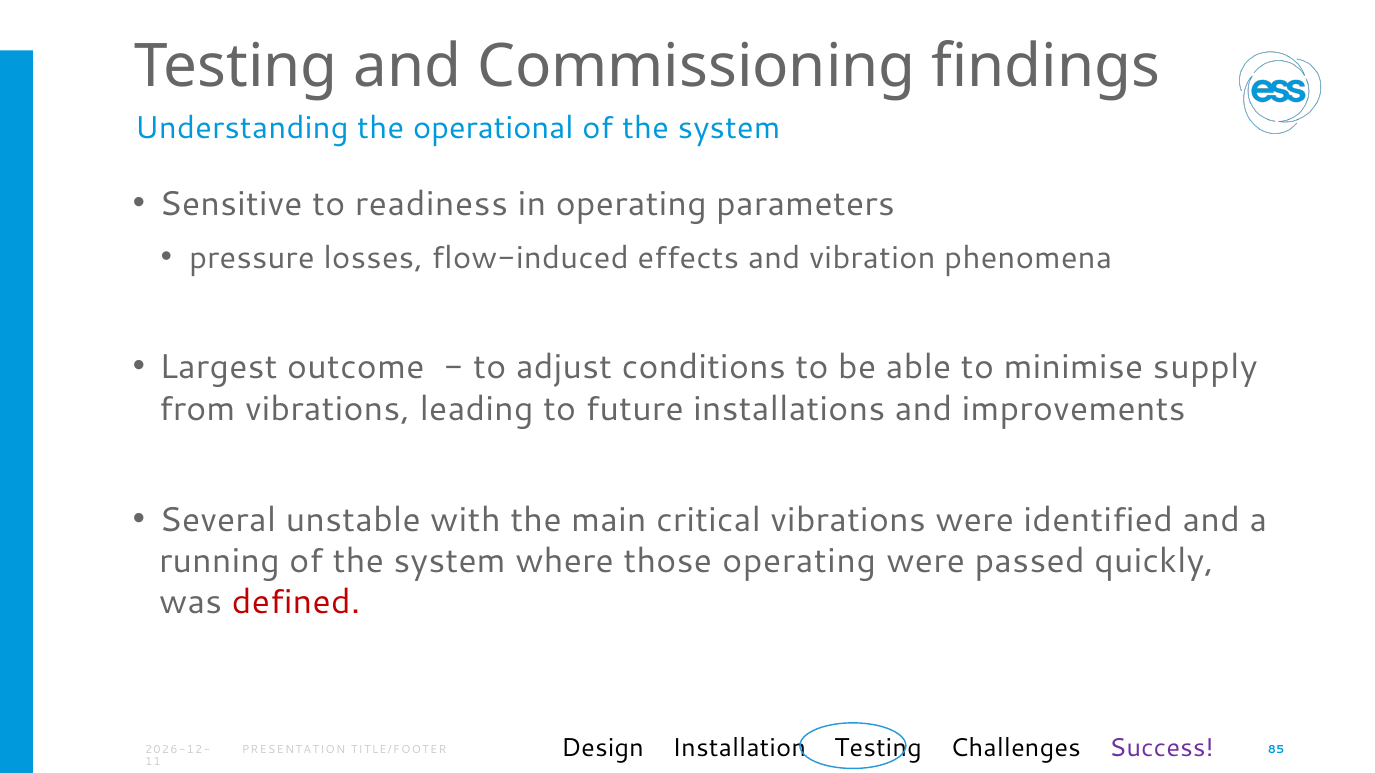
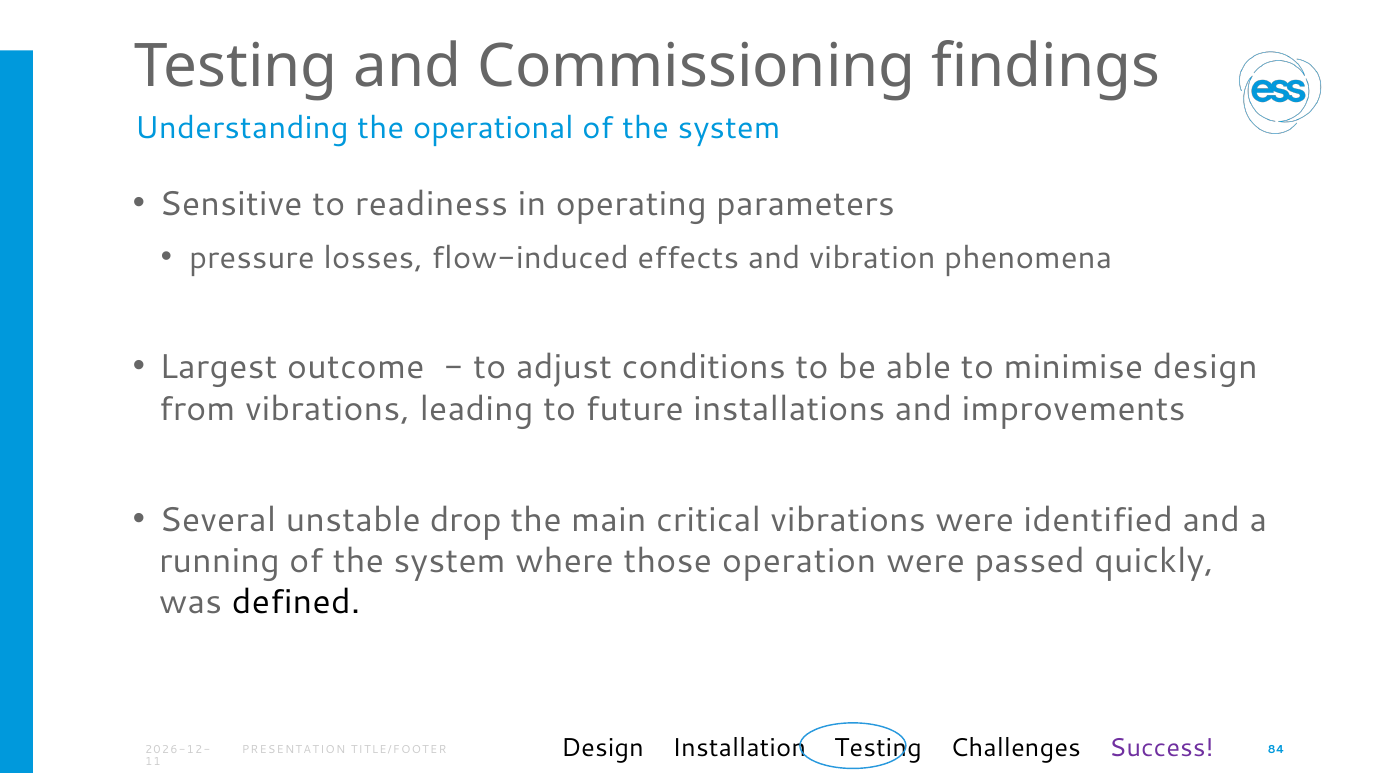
minimise supply: supply -> design (1205, 368)
with: with -> drop (466, 520)
those operating: operating -> operation (799, 561)
defined colour: red -> black (296, 603)
85: 85 -> 84 (1276, 750)
